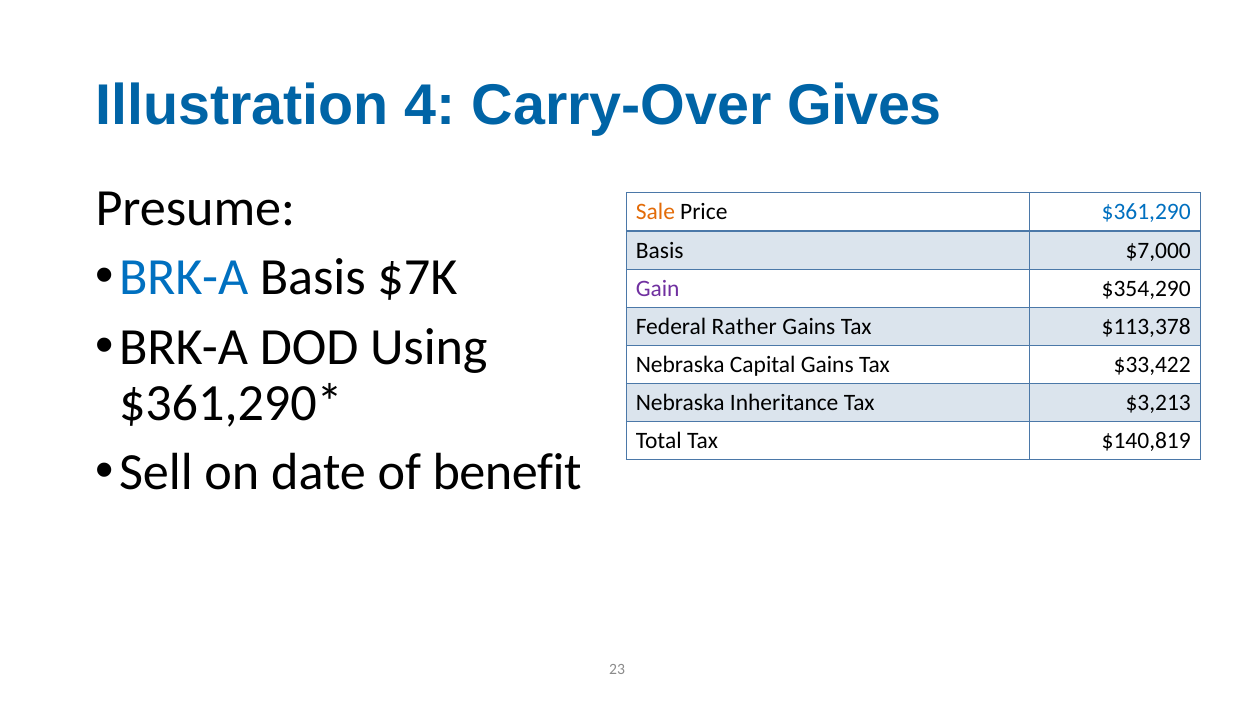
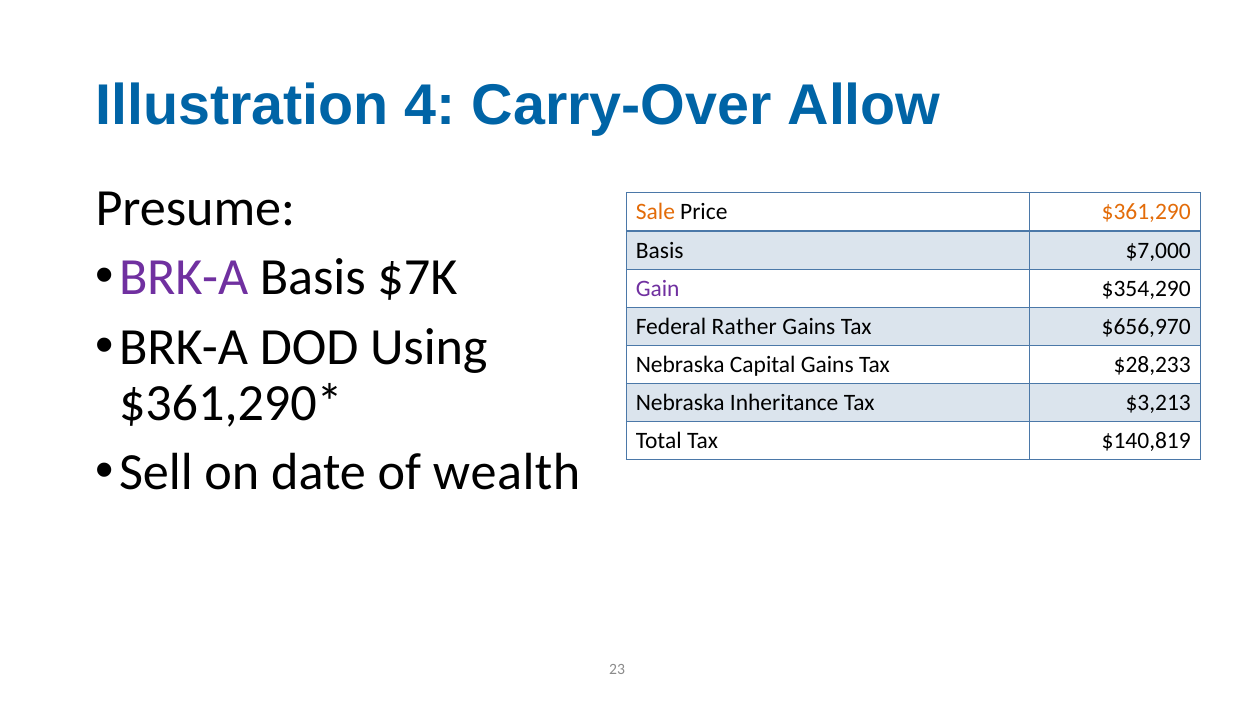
Gives: Gives -> Allow (864, 105)
$361,290 colour: blue -> orange (1146, 212)
BRK-A colour: blue -> purple (184, 277)
$113,378: $113,378 -> $656,970 (1146, 326)
$33,422: $33,422 -> $28,233 (1152, 365)
benefit: benefit -> wealth (507, 473)
